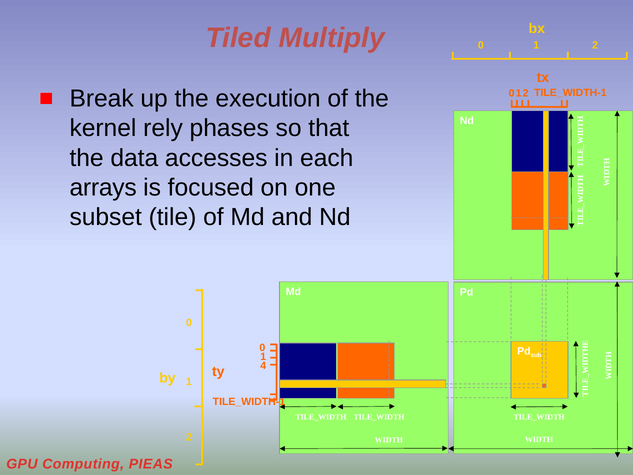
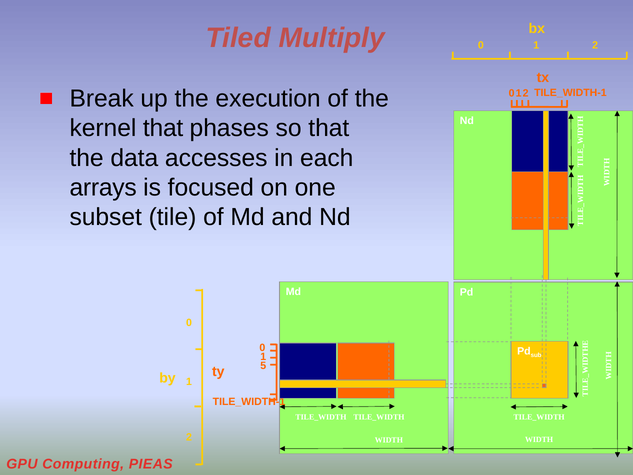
kernel rely: rely -> that (163, 128)
4: 4 -> 5 (263, 365)
